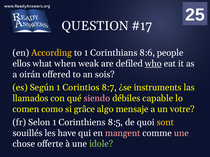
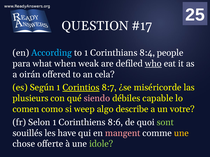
According colour: yellow -> light blue (52, 53)
8:6: 8:6 -> 8:4 (147, 53)
ellos: ellos -> para (22, 64)
sois: sois -> cela (105, 75)
Corintios underline: none -> present (81, 88)
instruments: instruments -> miséricorde (158, 88)
llamados: llamados -> plusieurs (30, 99)
grâce: grâce -> weep (84, 109)
mensaje: mensaje -> describe (132, 109)
8:5: 8:5 -> 8:6 (115, 123)
sont colour: yellow -> light green (165, 123)
une colour: pink -> yellow (181, 133)
